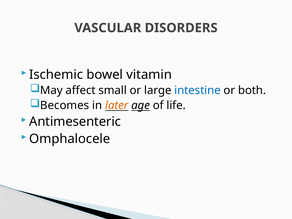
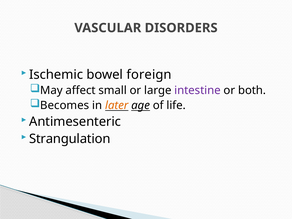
vitamin: vitamin -> foreign (149, 75)
intestine colour: blue -> purple (198, 90)
Omphalocele: Omphalocele -> Strangulation (70, 139)
